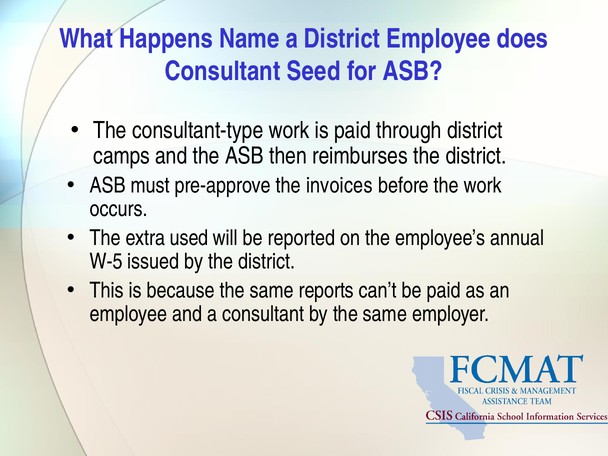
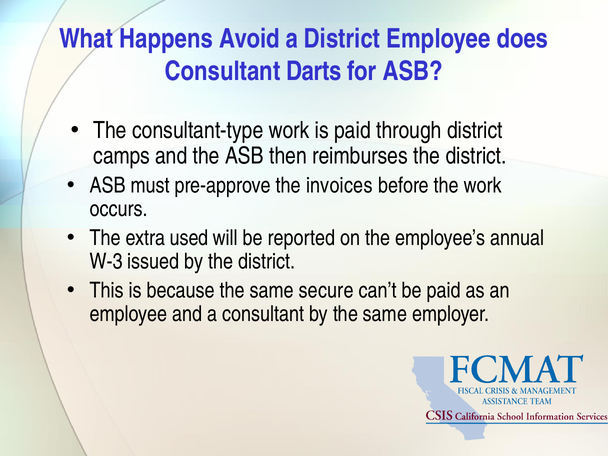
Name: Name -> Avoid (249, 39)
Seed: Seed -> Darts (314, 71)
W-5: W-5 -> W-3 (106, 262)
reports: reports -> secure (326, 290)
